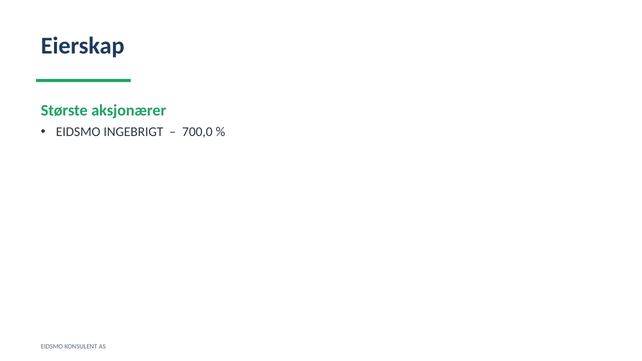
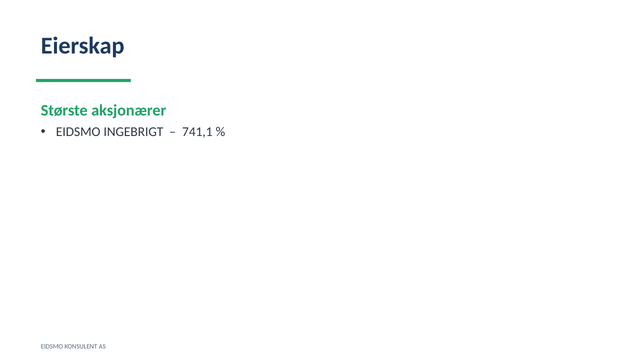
700,0: 700,0 -> 741,1 (197, 132)
